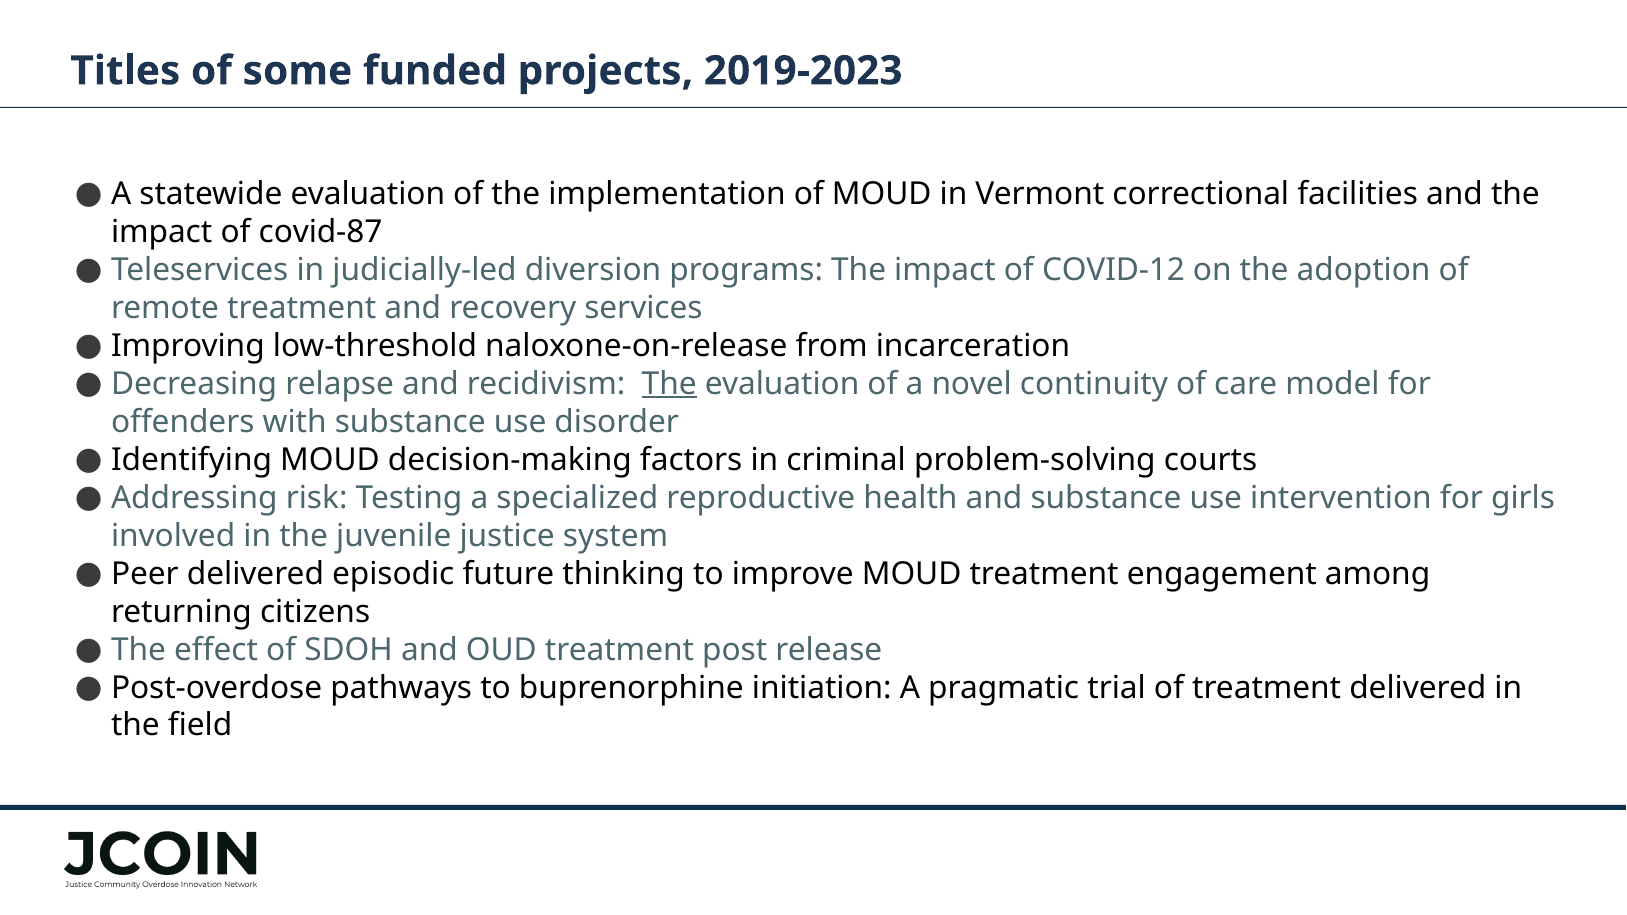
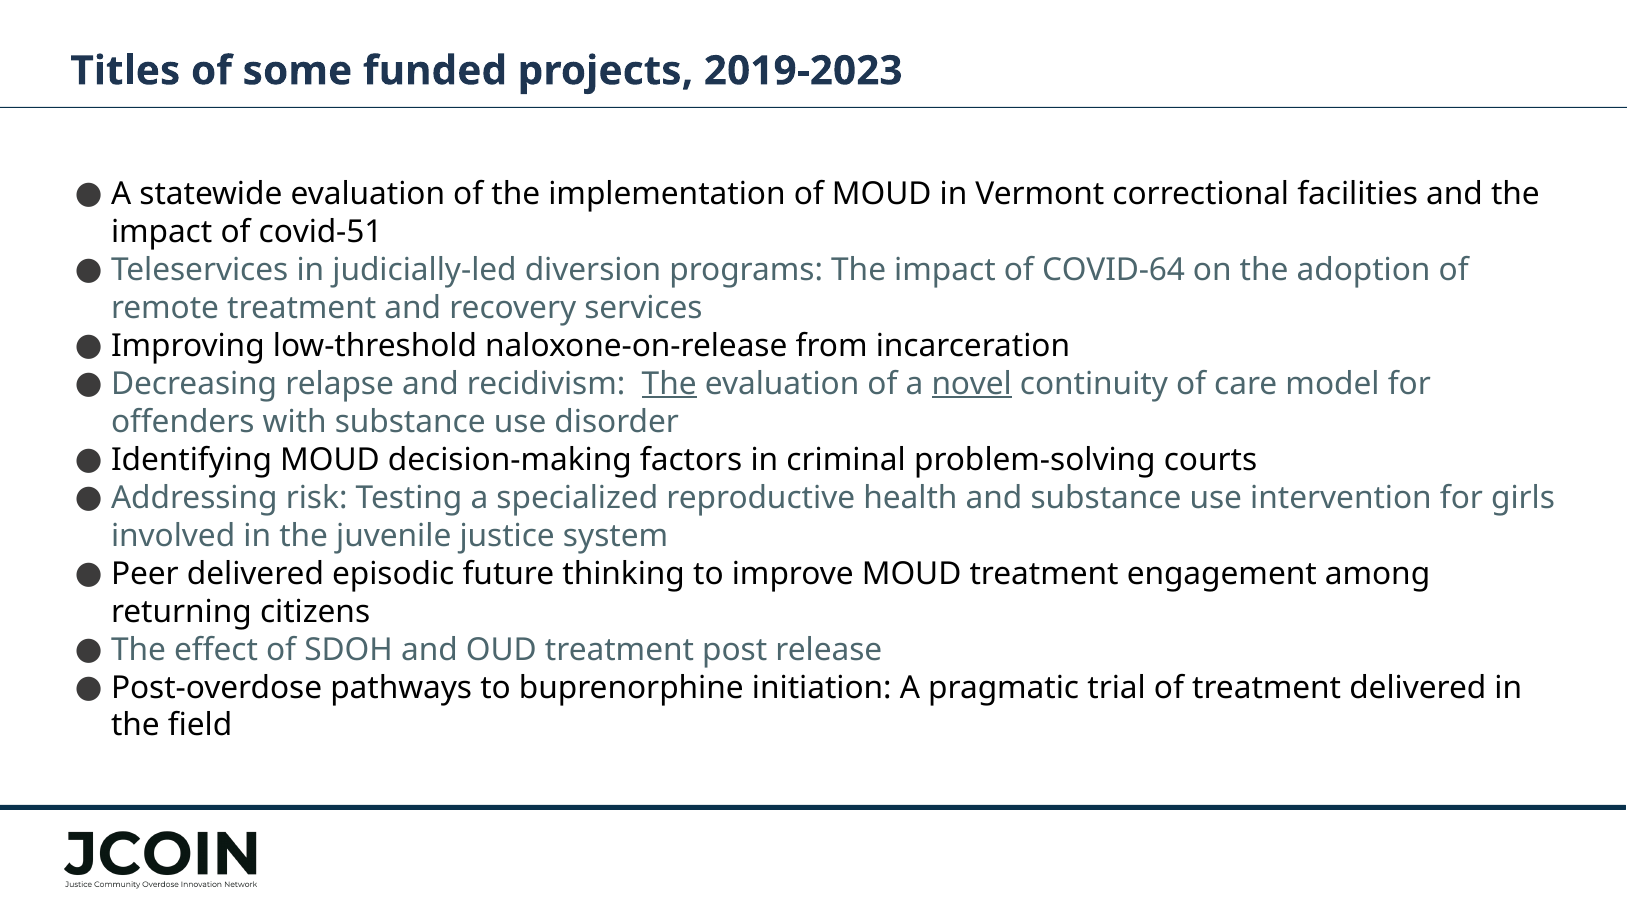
covid-87: covid-87 -> covid-51 (321, 232)
COVID-12: COVID-12 -> COVID-64 (1113, 270)
novel underline: none -> present (972, 384)
